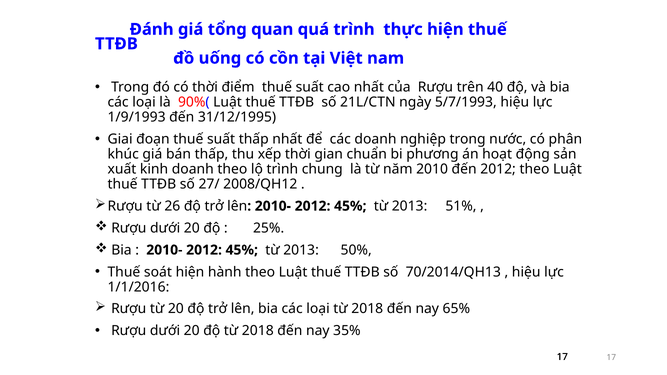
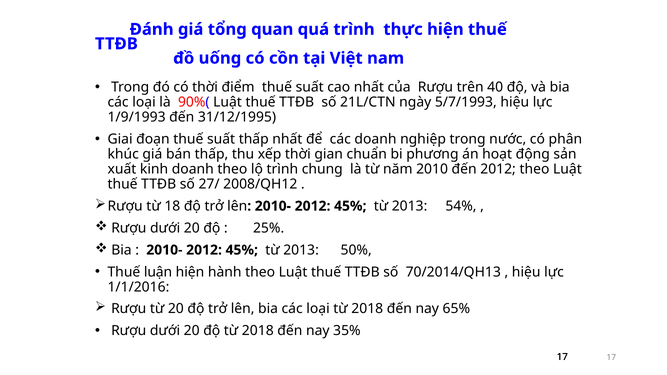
26: 26 -> 18 (172, 206)
51%: 51% -> 54% (461, 206)
soát: soát -> luận (158, 272)
